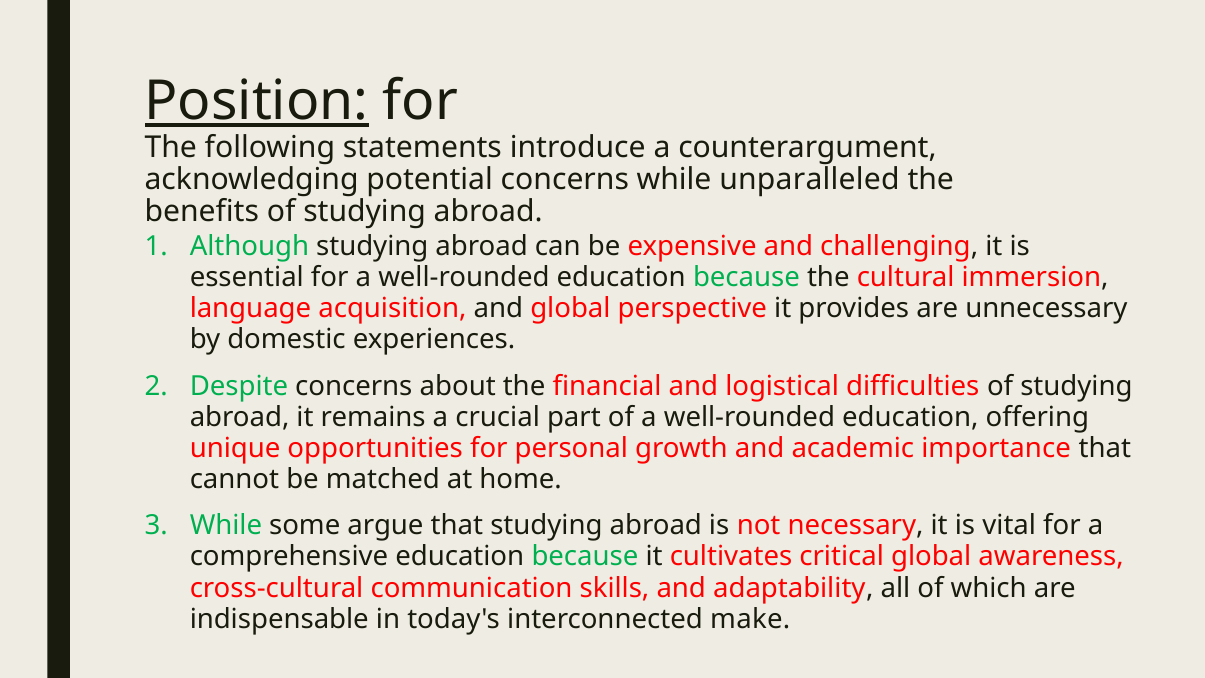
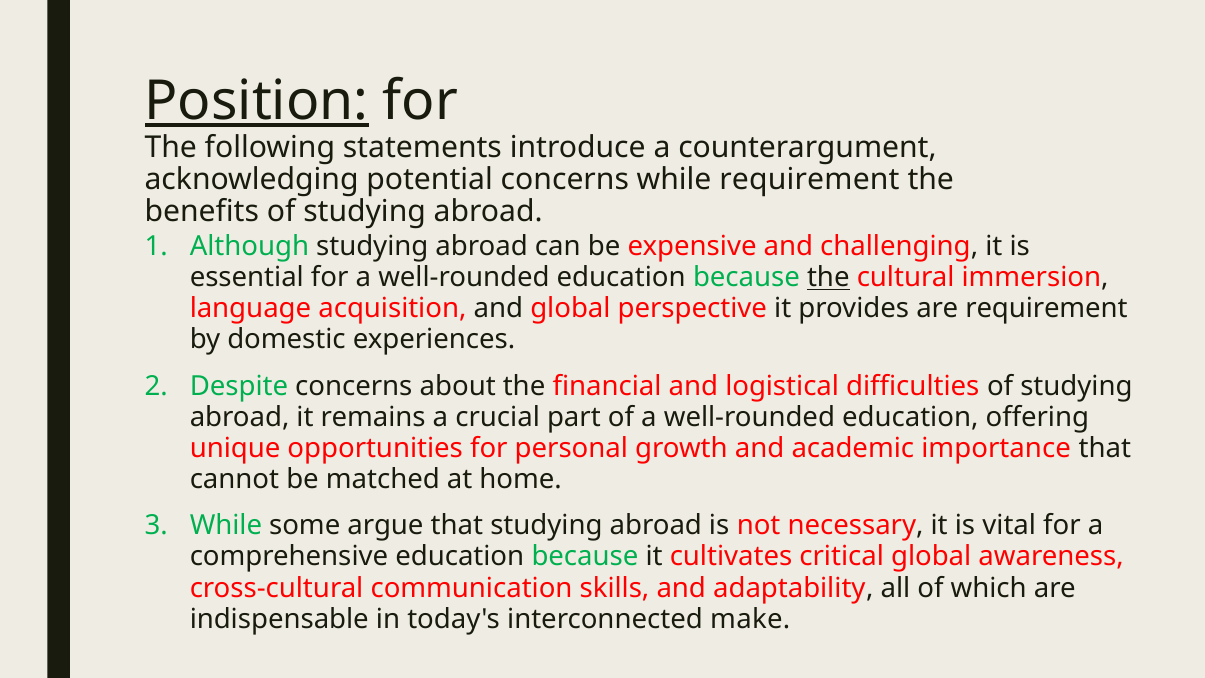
while unparalleled: unparalleled -> requirement (809, 179)
the underline: none -> present (828, 277)
are unnecessary: unnecessary -> requirement (1046, 309)
